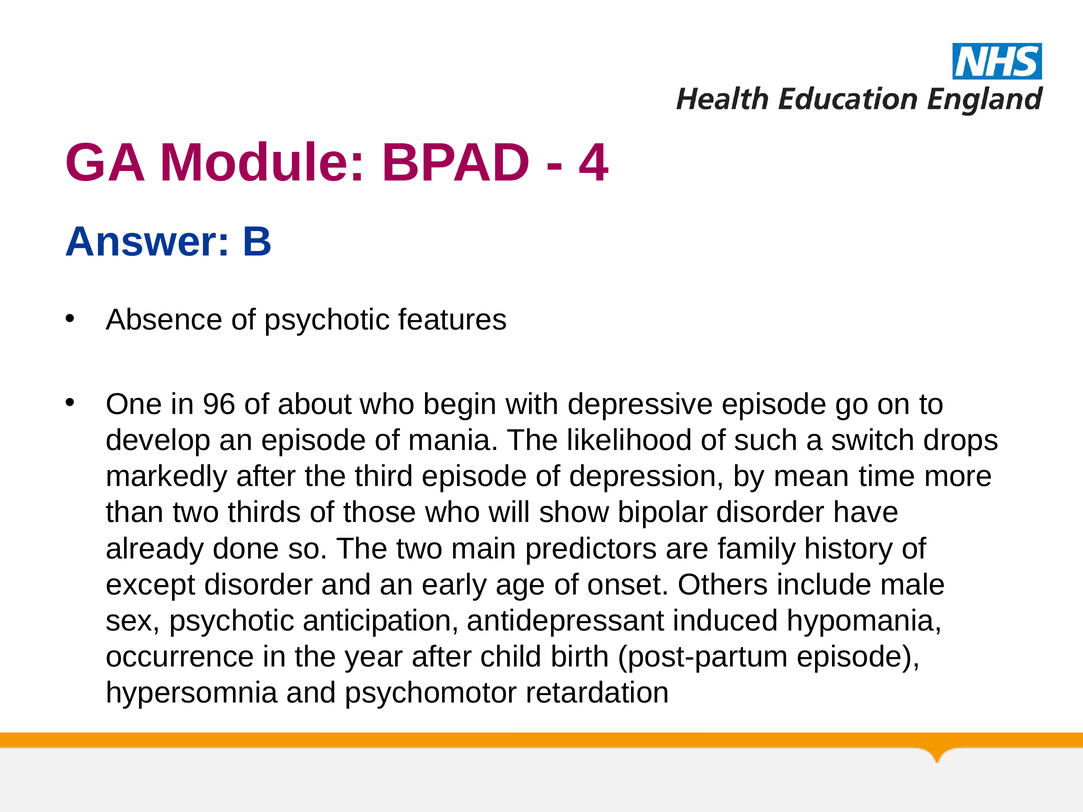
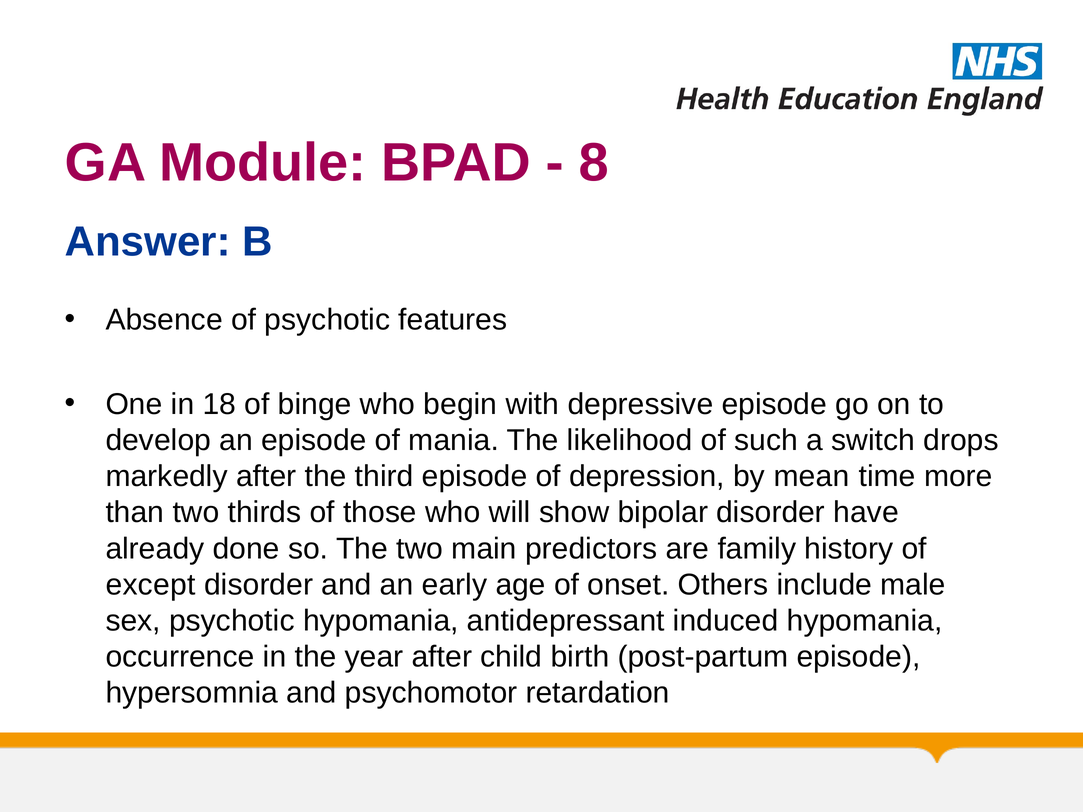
4: 4 -> 8 (594, 163)
96: 96 -> 18 (219, 404)
about: about -> binge (315, 404)
psychotic anticipation: anticipation -> hypomania (381, 621)
